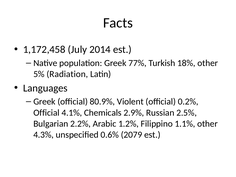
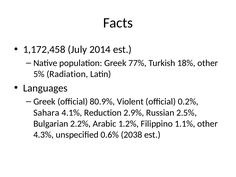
Official: Official -> Sahara (46, 113)
Chemicals: Chemicals -> Reduction (103, 113)
2079: 2079 -> 2038 (132, 135)
